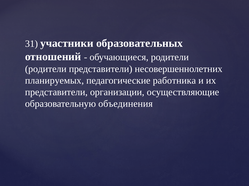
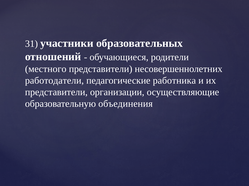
родители: родители -> местного (46, 69)
планируемых: планируемых -> работодатели (54, 81)
